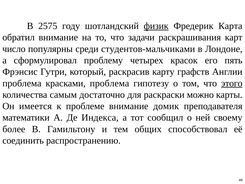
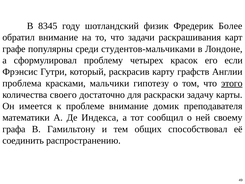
2575: 2575 -> 8345 (48, 26)
физик underline: present -> none (156, 26)
Карта: Карта -> Более (230, 26)
число: число -> графе (14, 49)
пять: пять -> если (234, 60)
красками проблема: проблема -> мальчики (110, 83)
самым: самым -> своего (63, 95)
можно: можно -> задачу (200, 95)
более: более -> графа (14, 129)
